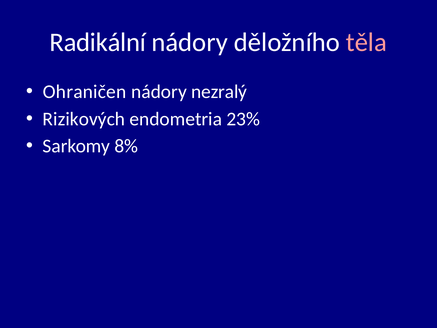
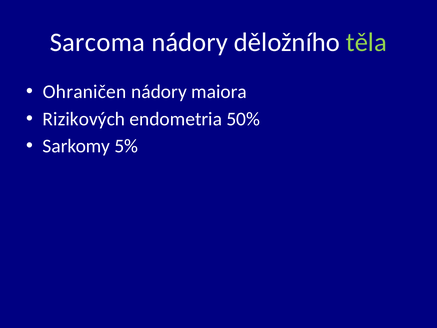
Radikální: Radikální -> Sarcoma (97, 42)
těla colour: pink -> light green (366, 42)
nezralý: nezralý -> maiora (219, 92)
23%: 23% -> 50% (243, 119)
8%: 8% -> 5% (126, 146)
